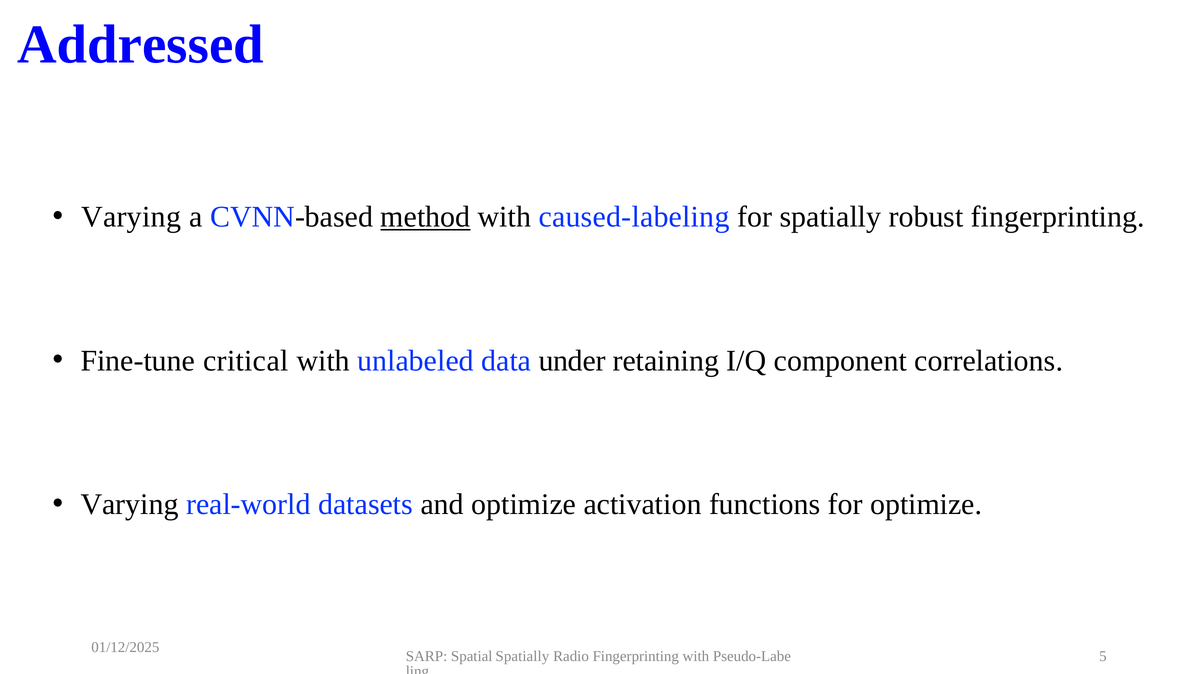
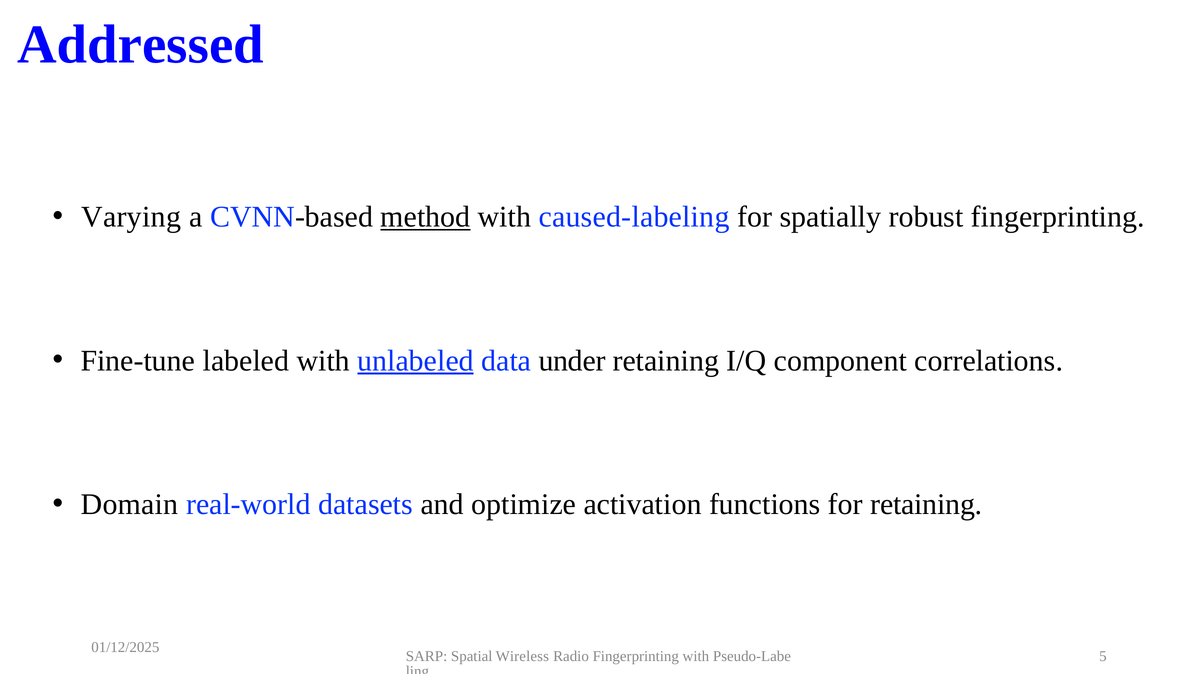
critical: critical -> labeled (246, 361)
unlabeled underline: none -> present (416, 361)
Varying: Varying -> Domain (129, 504)
for optimize: optimize -> retaining (926, 504)
Spatial Spatially: Spatially -> Wireless (522, 656)
